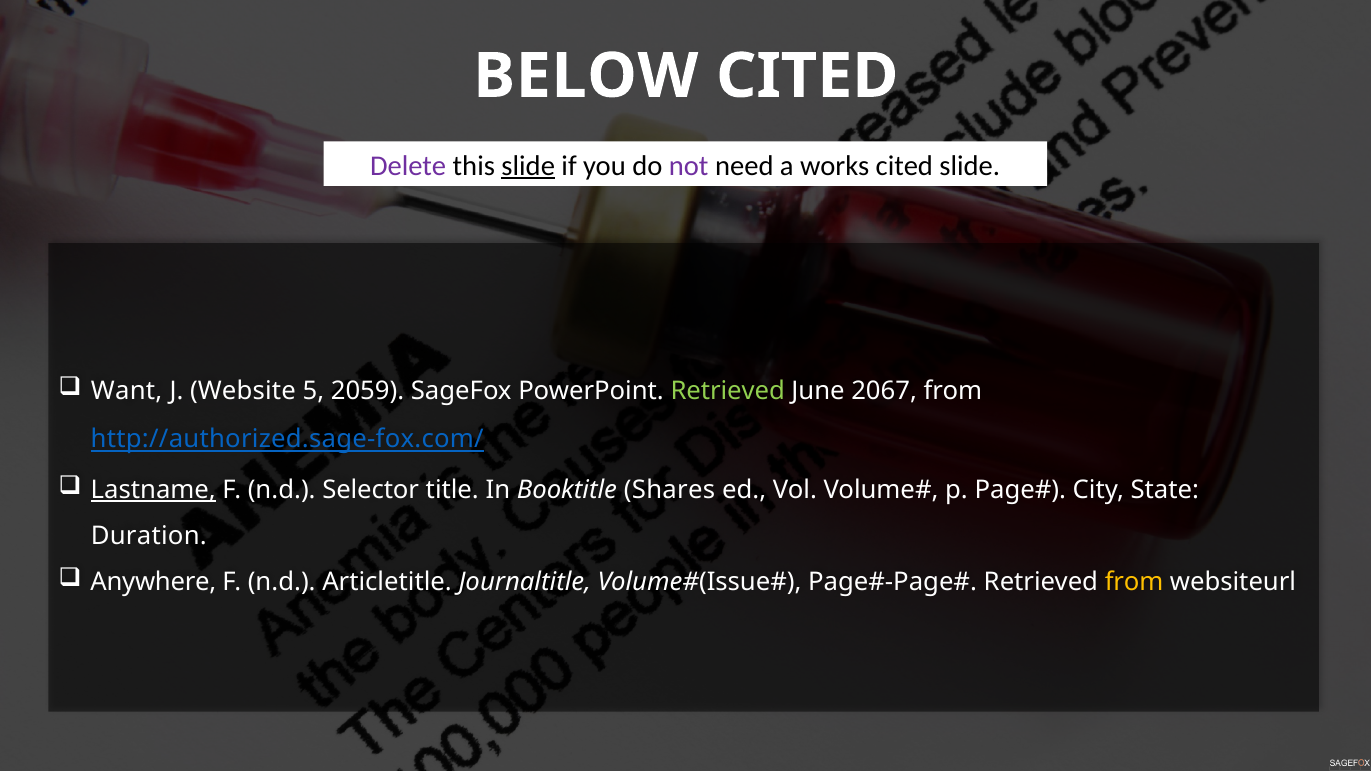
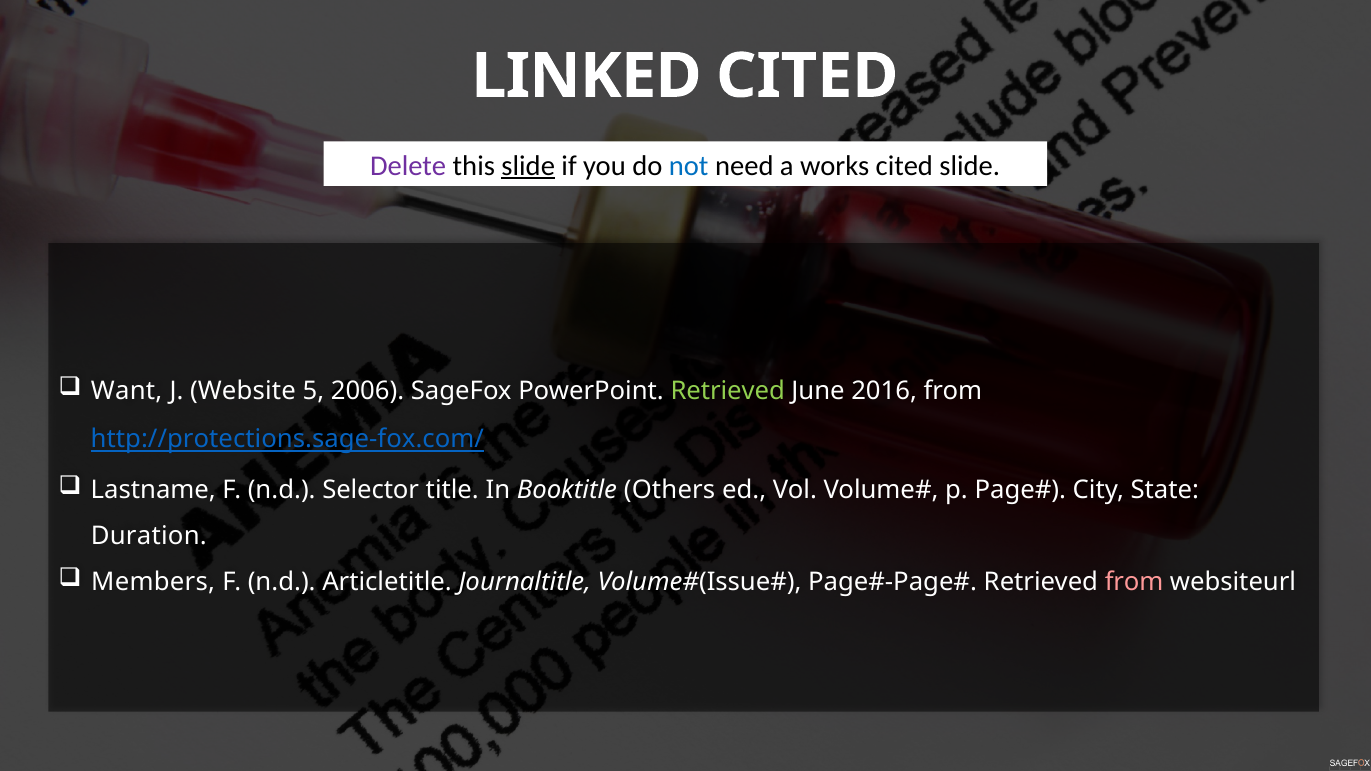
BELOW: BELOW -> LINKED (586, 76)
not colour: purple -> blue (689, 166)
2059: 2059 -> 2006 (367, 391)
2067: 2067 -> 2016 (884, 391)
http://authorized.sage-fox.com/: http://authorized.sage-fox.com/ -> http://protections.sage-fox.com/ (287, 440)
Lastname underline: present -> none (153, 490)
Shares: Shares -> Others (670, 490)
Anywhere: Anywhere -> Members (153, 583)
from colour: yellow -> pink (1134, 583)
